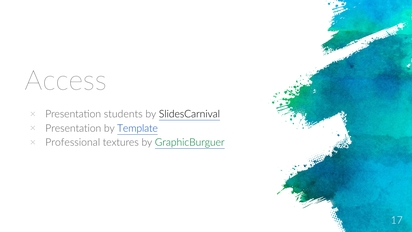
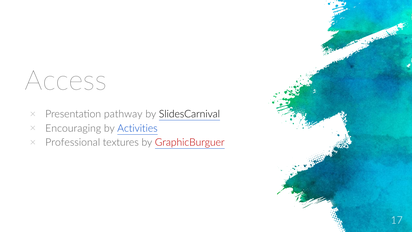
students: students -> pathway (123, 114)
Presentation: Presentation -> Encouraging (73, 128)
Template: Template -> Activities (137, 128)
GraphicBurguer colour: green -> red (190, 142)
